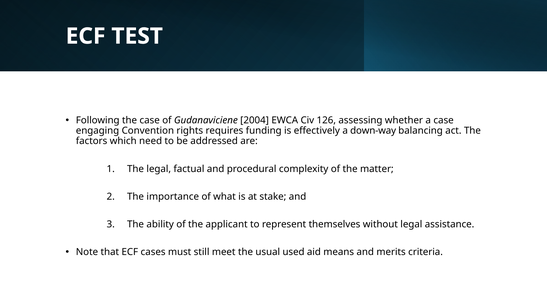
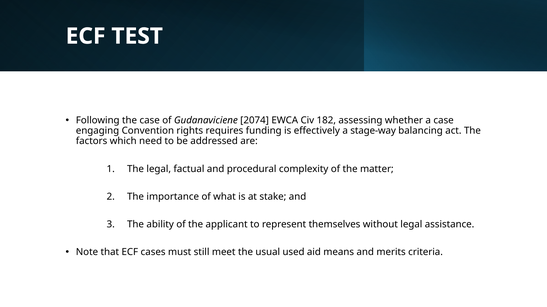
2004: 2004 -> 2074 (255, 120)
126: 126 -> 182 (326, 120)
down-way: down-way -> stage-way (373, 131)
